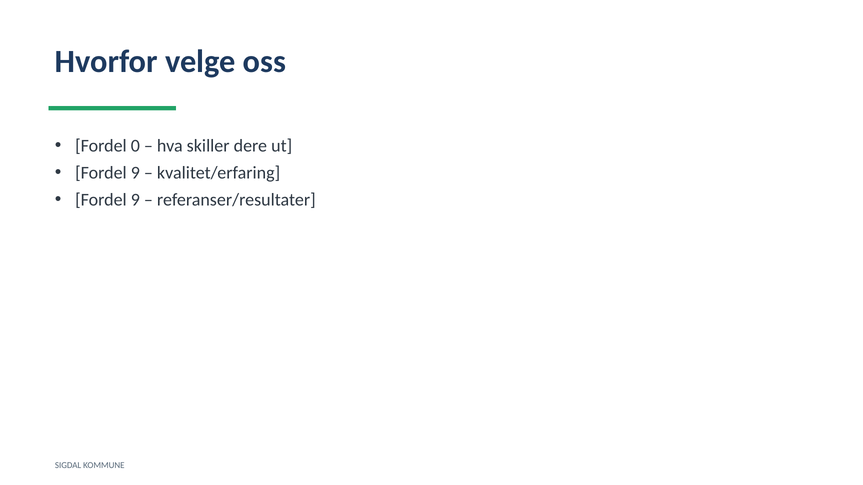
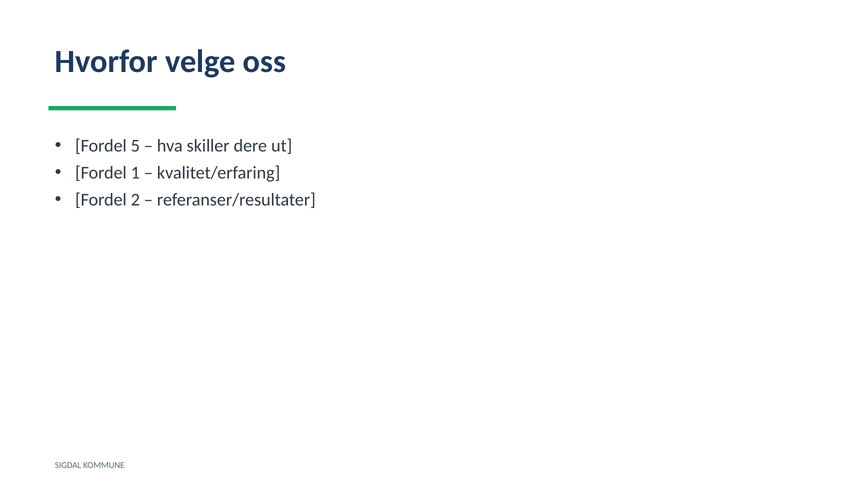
0: 0 -> 5 (135, 146)
9: 9 -> 1 (135, 173)
9: 9 -> 2 (135, 200)
